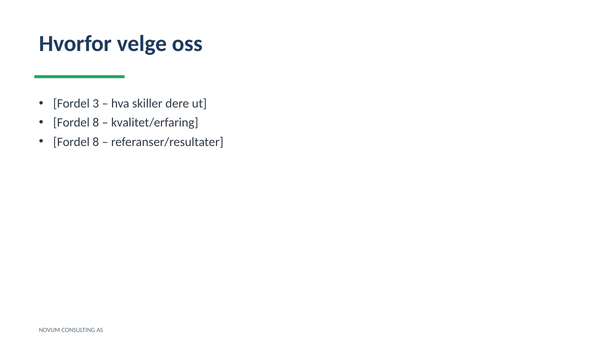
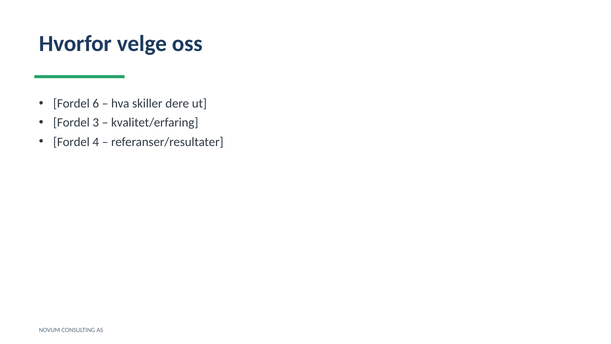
3: 3 -> 6 (96, 103)
8: 8 -> 3 (96, 123)
8: 8 -> 4 (96, 142)
